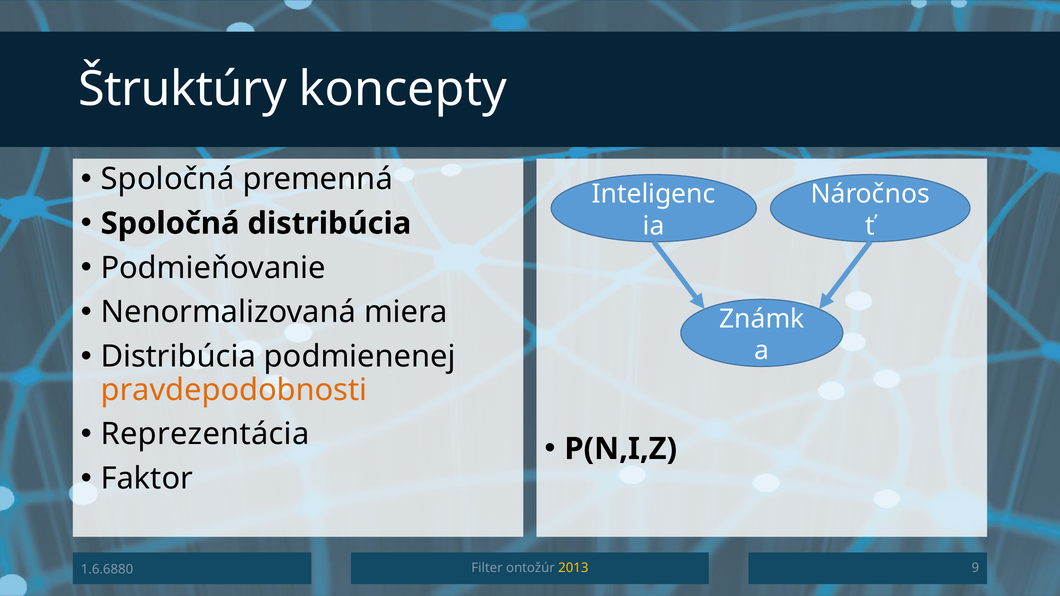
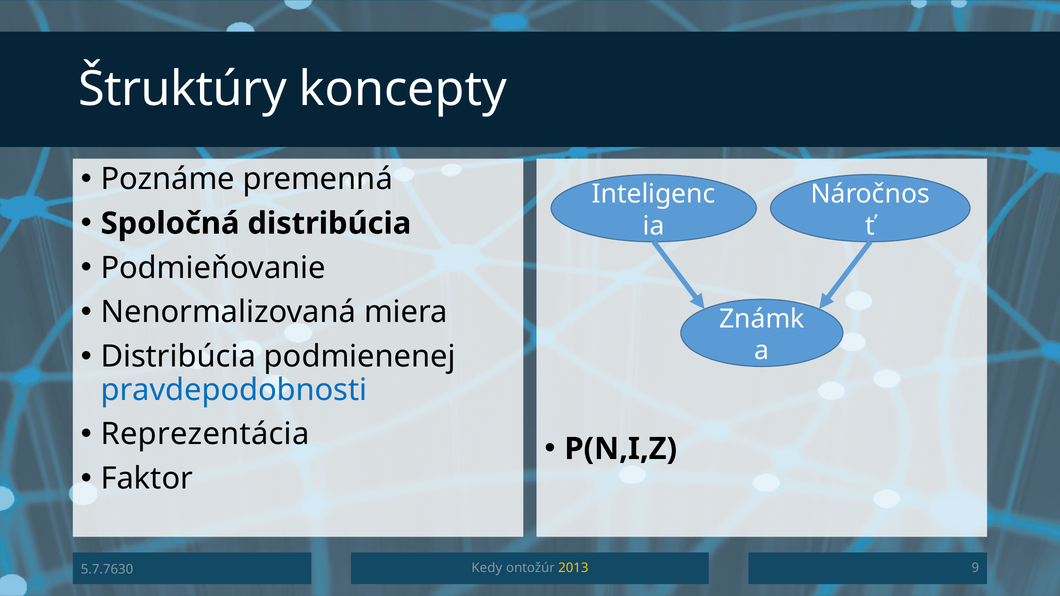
Spoločná: Spoločná -> Poznáme (168, 179)
pravdepodobnosti colour: orange -> blue (234, 390)
Filter: Filter -> Kedy (487, 568)
1.6.6880: 1.6.6880 -> 5.7.7630 (107, 569)
